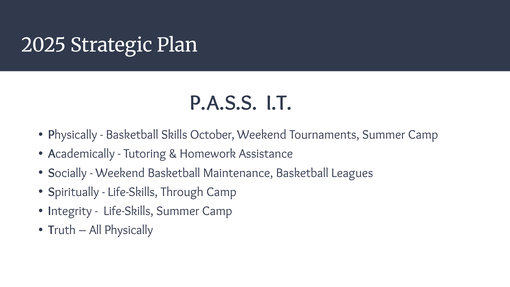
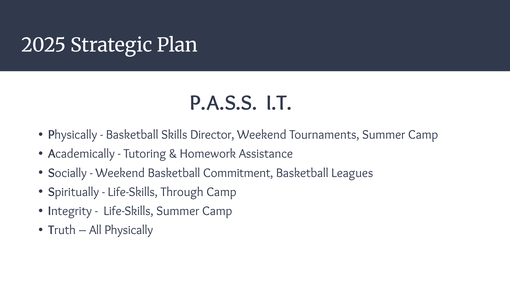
October: October -> Director (212, 135)
Maintenance: Maintenance -> Commitment (238, 173)
